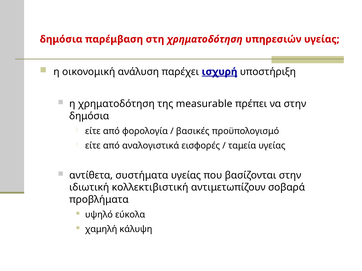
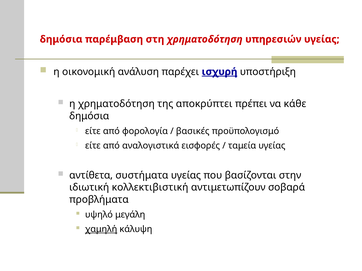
measurable: measurable -> αποκρύπτει (204, 104)
να στην: στην -> κάθε (295, 104)
εύκολα: εύκολα -> μεγάλη (130, 215)
χαμηλή underline: none -> present (101, 230)
